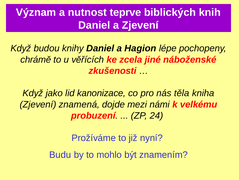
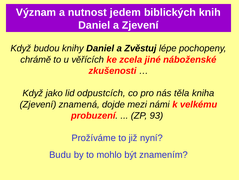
teprve: teprve -> jedem (125, 12)
Hagion: Hagion -> Zvěstuj (140, 48)
kanonizace: kanonizace -> odpustcích (101, 93)
24: 24 -> 93 (156, 115)
